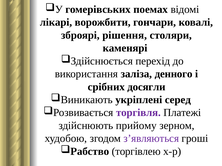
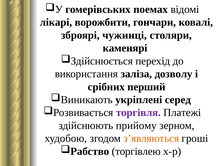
рішення: рішення -> чужинці (125, 35)
денного: денного -> дозволу (174, 74)
досягли: досягли -> перший (146, 87)
з’являються colour: purple -> orange (151, 139)
